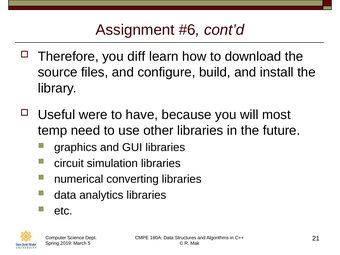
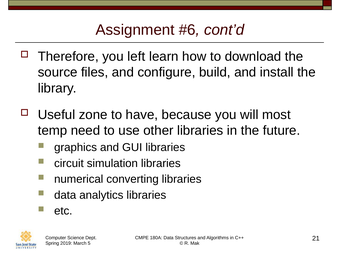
diff: diff -> left (136, 56)
were: were -> zone (93, 115)
